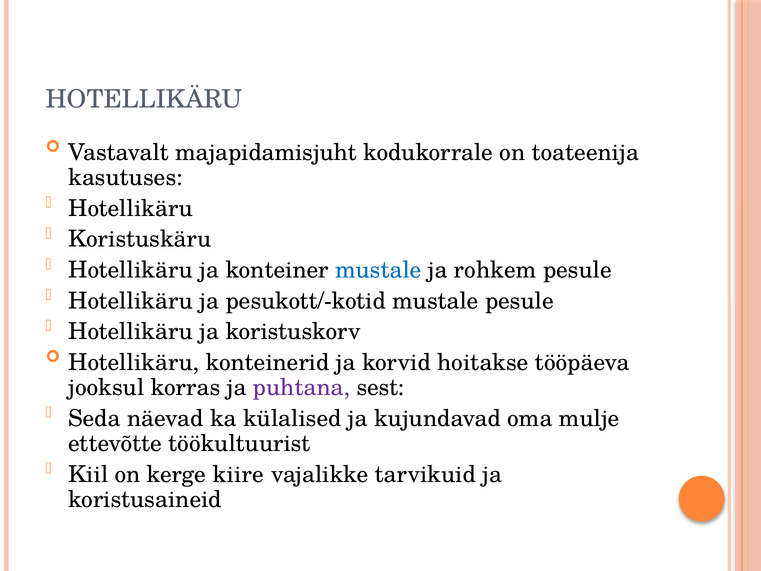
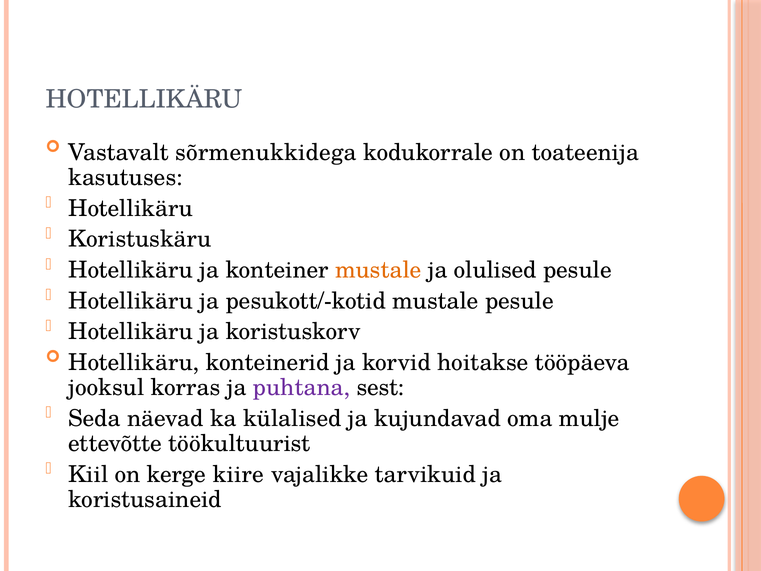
majapidamisjuht: majapidamisjuht -> sõrmenukkidega (266, 152)
mustale colour: blue -> orange (378, 270)
rohkem: rohkem -> olulised (495, 270)
